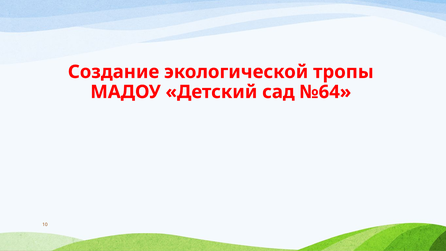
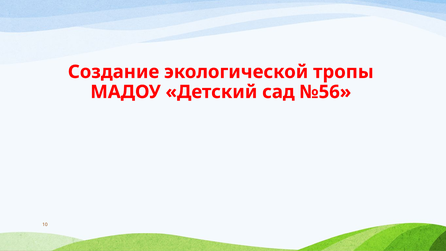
№64: №64 -> №56 (325, 92)
